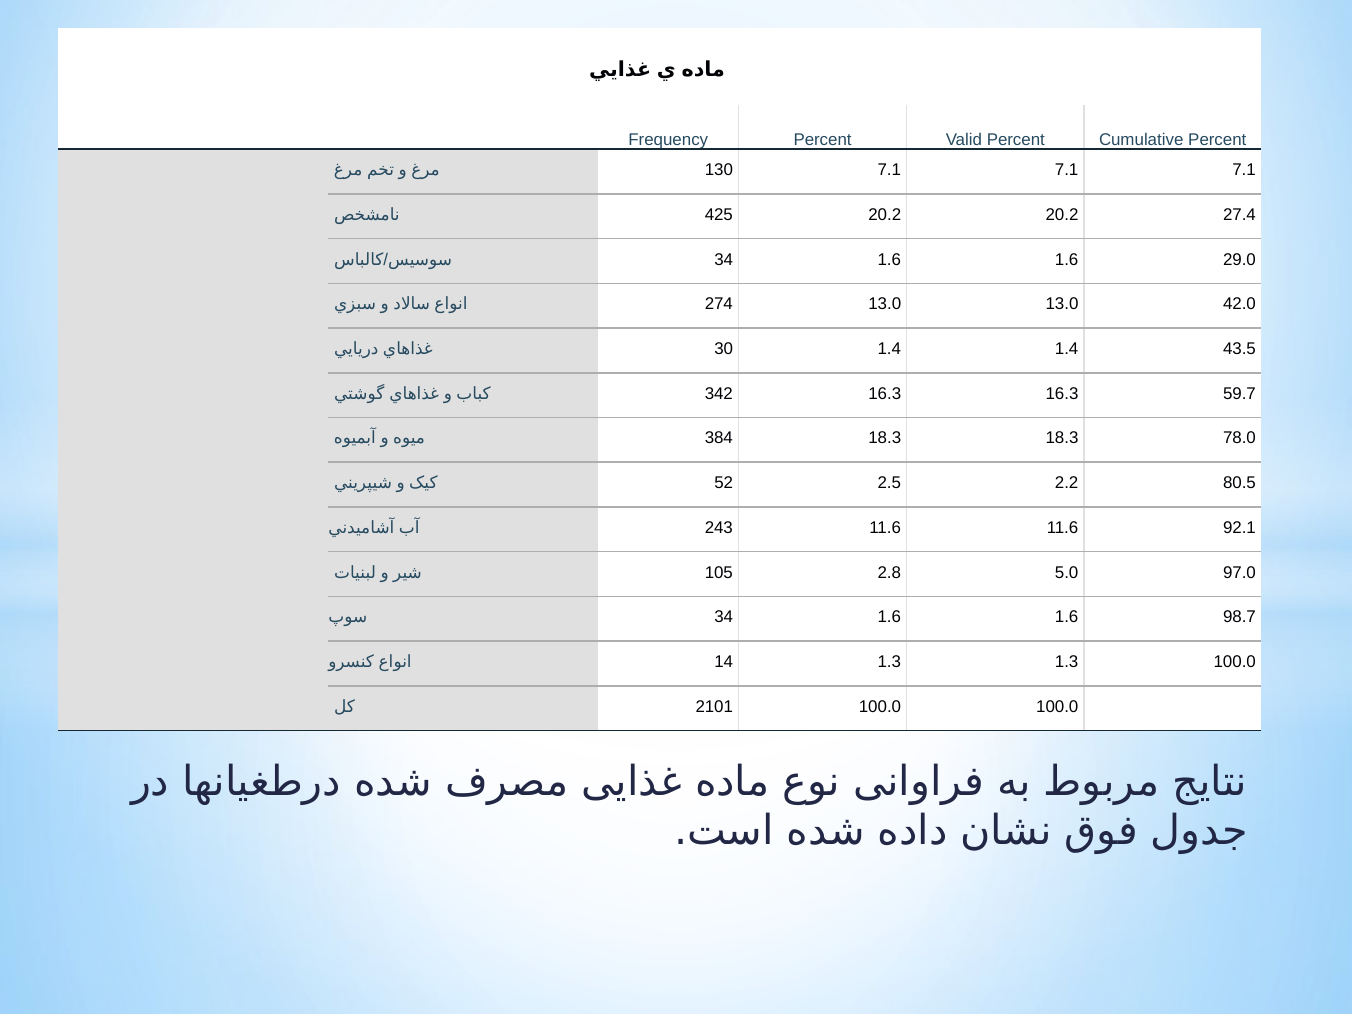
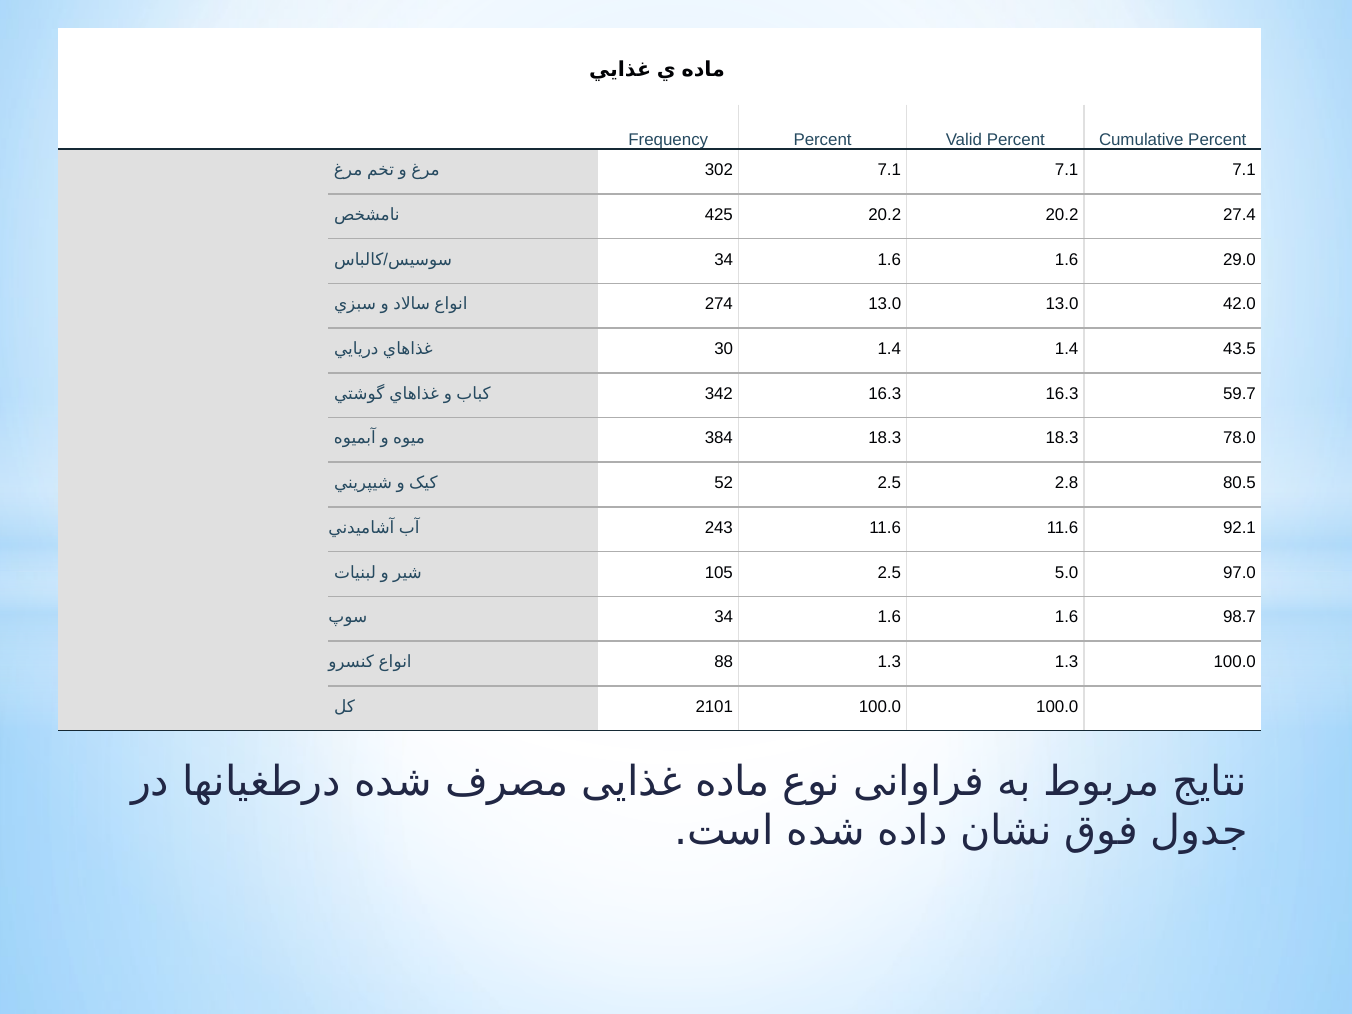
130: 130 -> 302 (719, 170)
2.2: 2.2 -> 2.8 (1067, 483)
105 2.8: 2.8 -> 2.5 (889, 572)
14: 14 -> 88 (724, 662)
